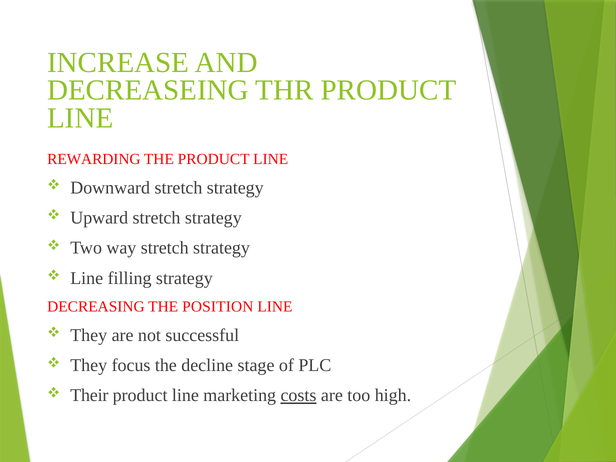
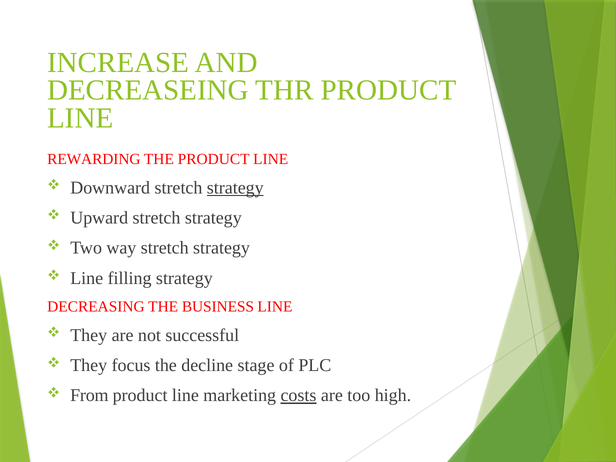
strategy underline: none -> present (235, 188)
POSITION: POSITION -> BUSINESS (218, 306)
Their: Their -> From (89, 395)
